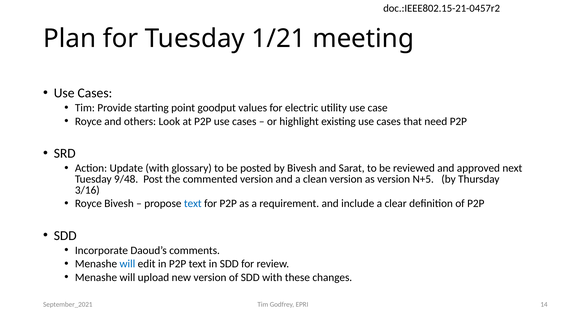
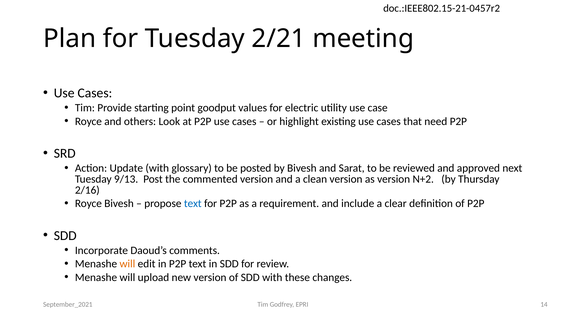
1/21: 1/21 -> 2/21 (279, 38)
9/48: 9/48 -> 9/13 (126, 179)
N+5: N+5 -> N+2 (423, 179)
3/16: 3/16 -> 2/16 (87, 190)
will colour: blue -> orange (127, 263)
